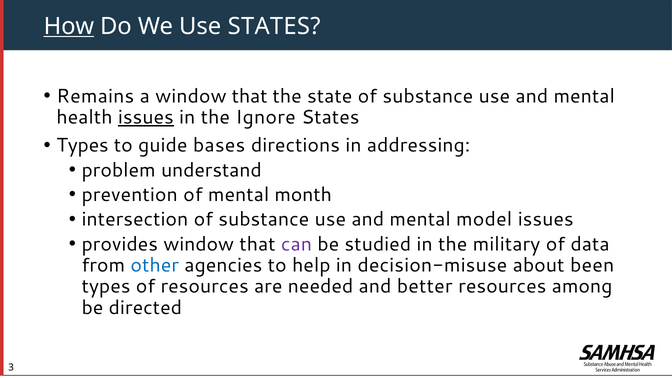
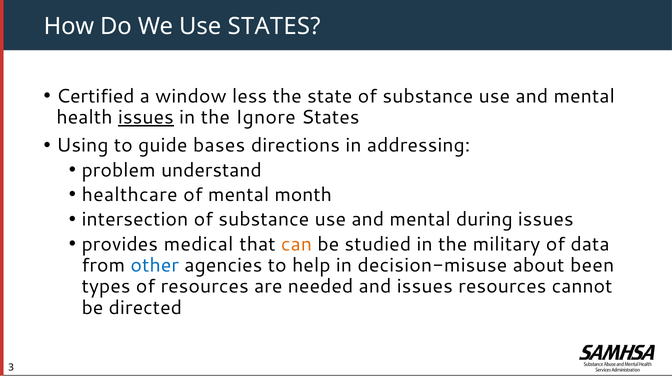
How underline: present -> none (69, 26)
Remains: Remains -> Certified (95, 96)
a window that: that -> less (250, 96)
Types: Types -> Using (82, 145)
prevention: prevention -> healthcare (130, 195)
model: model -> during (484, 219)
provides window: window -> medical (199, 244)
can colour: purple -> orange (297, 244)
and better: better -> issues (425, 286)
among: among -> cannot (582, 286)
